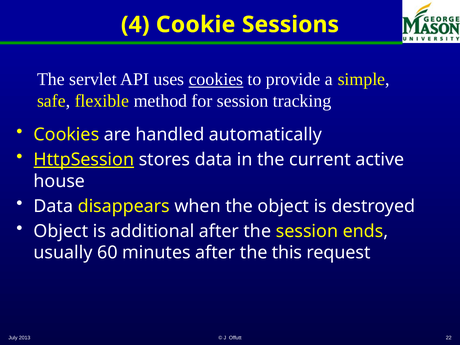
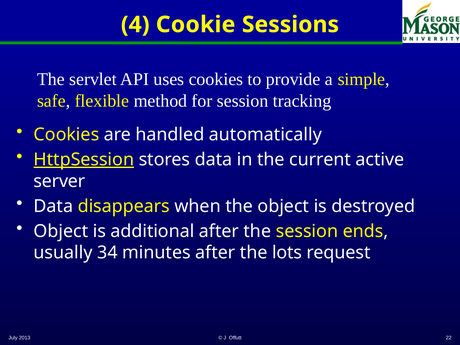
cookies underline: present -> none (216, 79)
house: house -> server (59, 181)
60: 60 -> 34 (107, 253)
this: this -> lots (287, 253)
